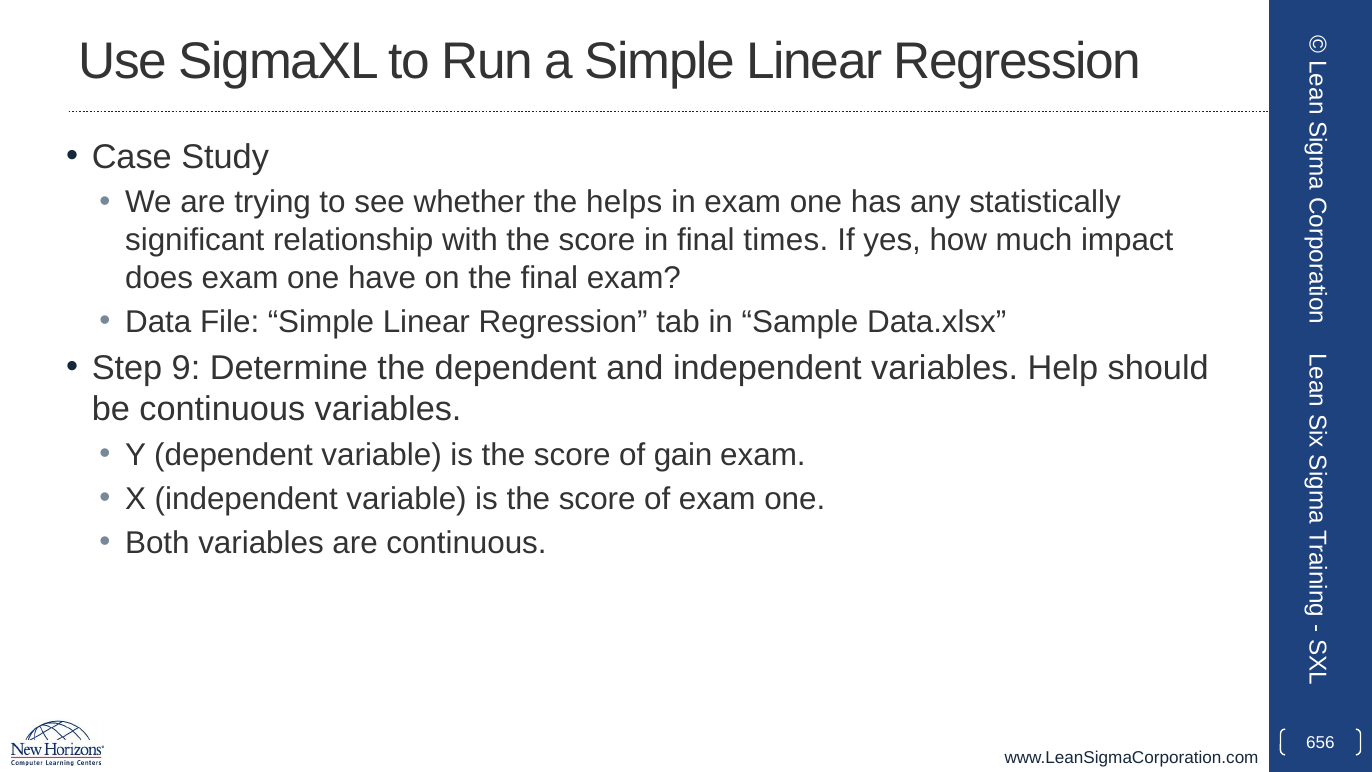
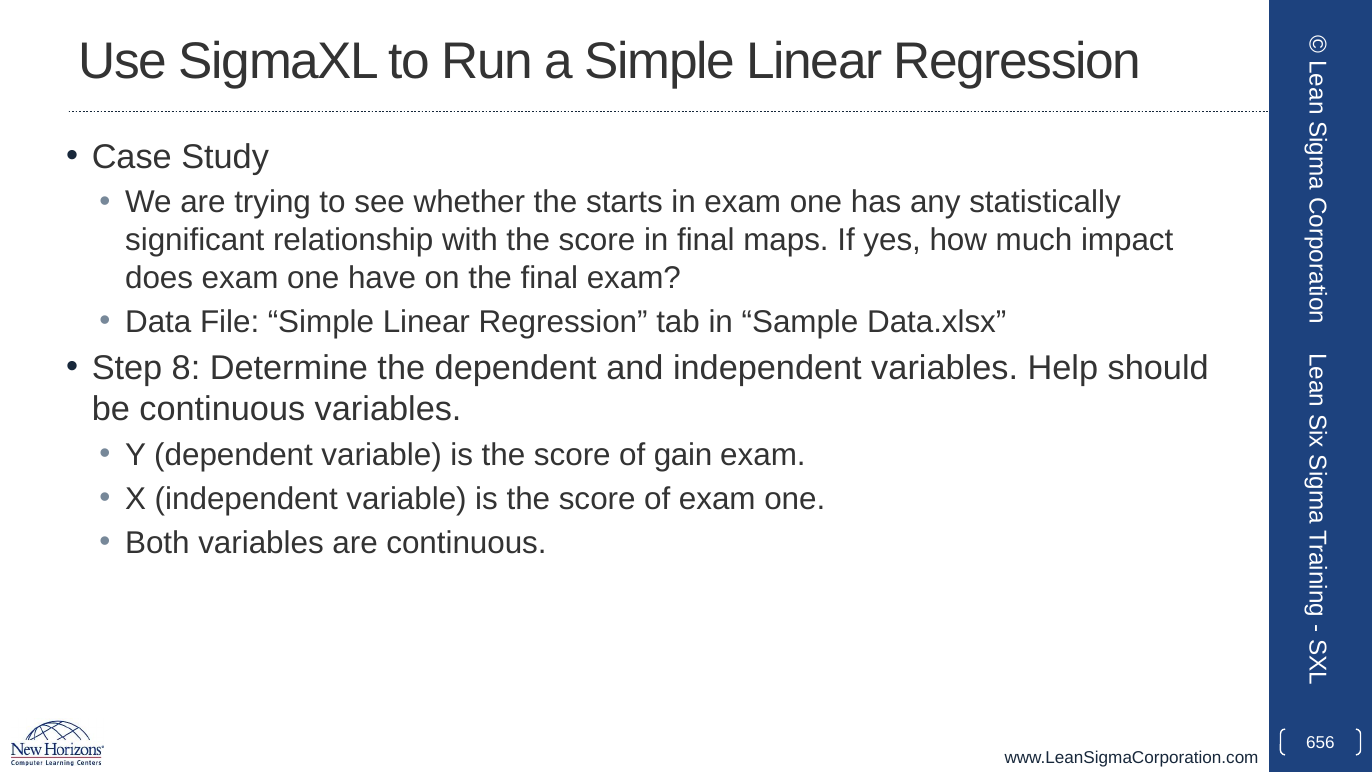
helps: helps -> starts (624, 202)
times: times -> maps (786, 240)
9: 9 -> 8 (186, 368)
